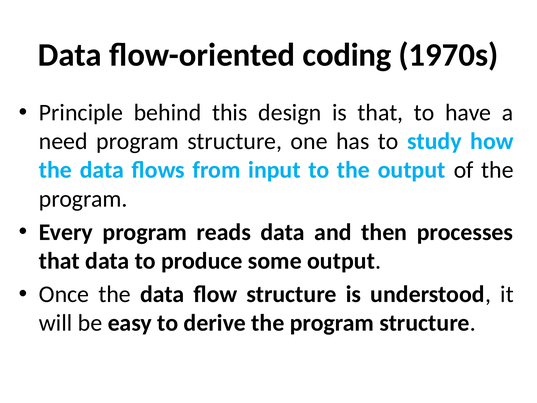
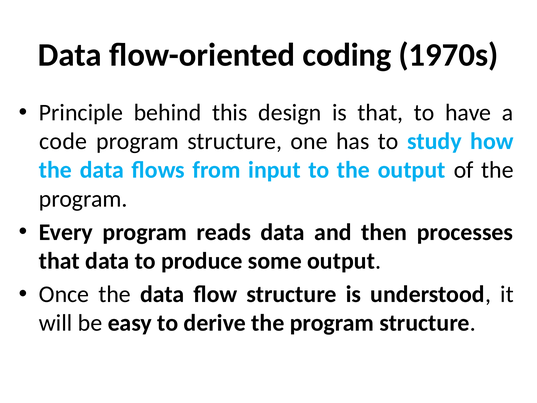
need: need -> code (63, 141)
